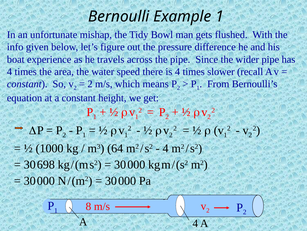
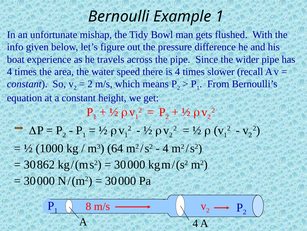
698: 698 -> 862 (46, 164)
